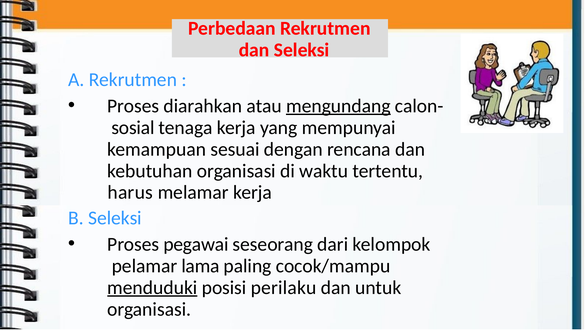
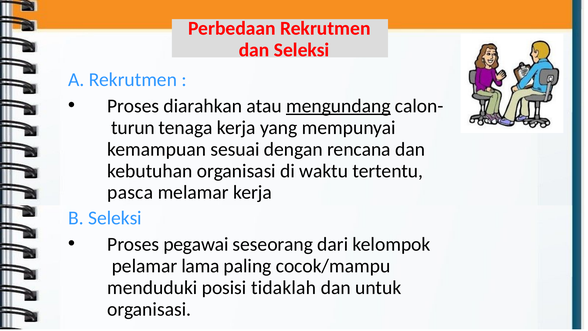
sosial: sosial -> turun (133, 128)
harus: harus -> pasca (130, 192)
menduduki underline: present -> none (152, 287)
perilaku: perilaku -> tidaklah (284, 287)
